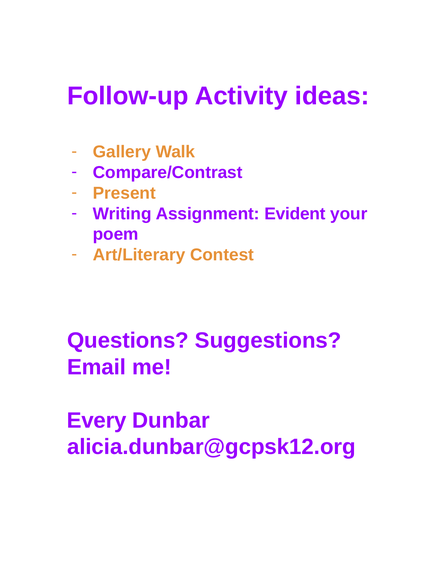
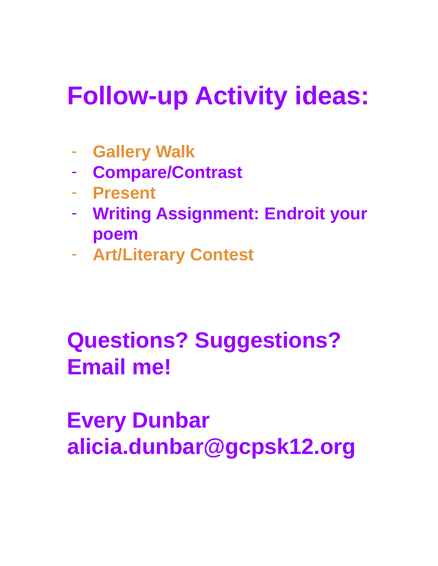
Evident: Evident -> Endroit (295, 214)
